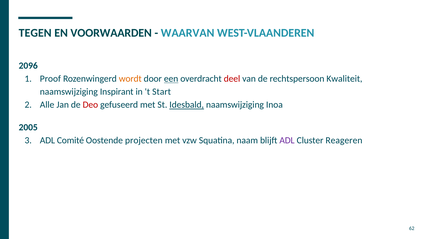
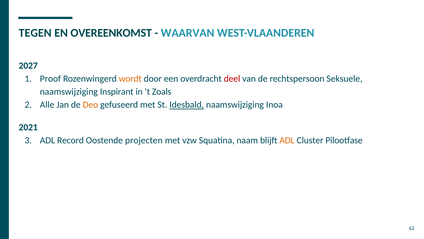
VOORWAARDEN: VOORWAARDEN -> OVEREENKOMST (111, 33)
2096: 2096 -> 2027 (28, 66)
een underline: present -> none (171, 79)
Kwaliteit: Kwaliteit -> Seksuele (344, 79)
Start: Start -> Zoals (162, 92)
Deo colour: red -> orange (90, 105)
2005: 2005 -> 2021 (28, 127)
Comité: Comité -> Record (70, 140)
ADL colour: purple -> orange (287, 140)
Reageren: Reageren -> Pilootfase (344, 140)
